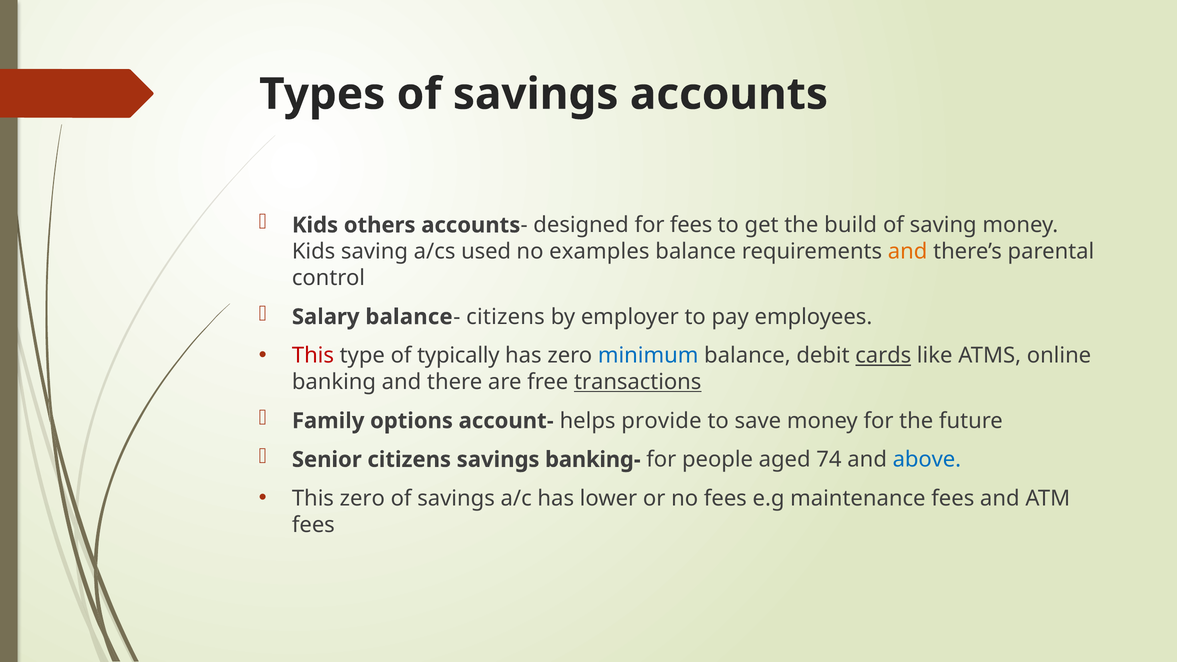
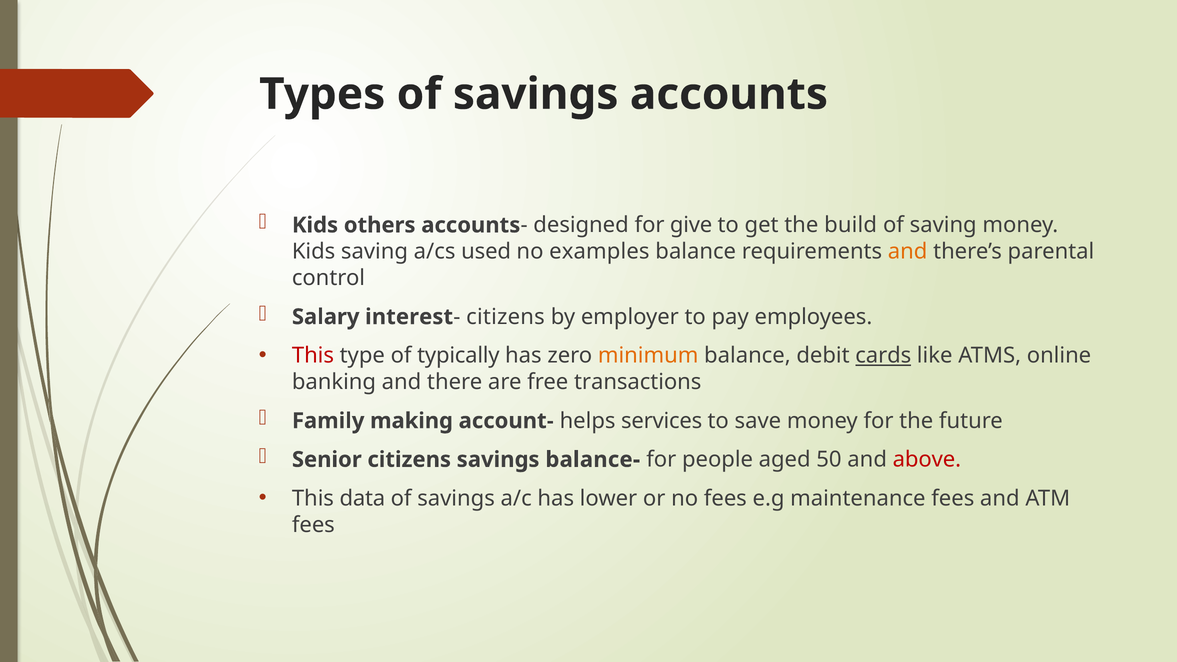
for fees: fees -> give (691, 225)
Salary balance: balance -> interest (409, 317)
minimum colour: blue -> orange (648, 356)
transactions underline: present -> none (638, 382)
options: options -> making (412, 421)
provide: provide -> services (662, 421)
banking-: banking- -> balance- (593, 460)
74: 74 -> 50 (829, 460)
above colour: blue -> red (927, 460)
This zero: zero -> data (362, 498)
